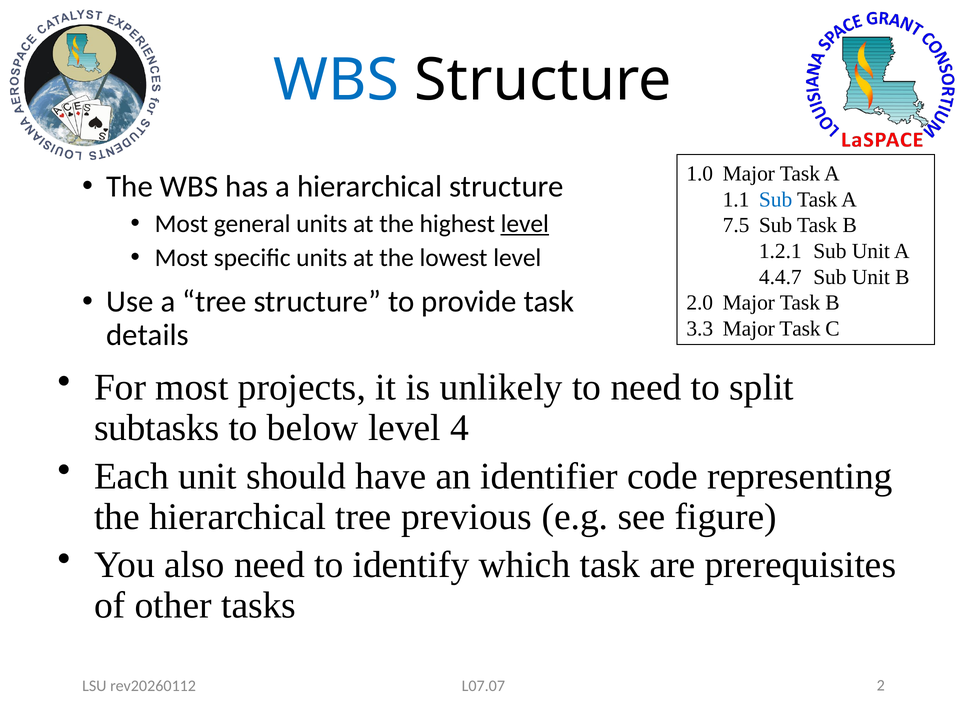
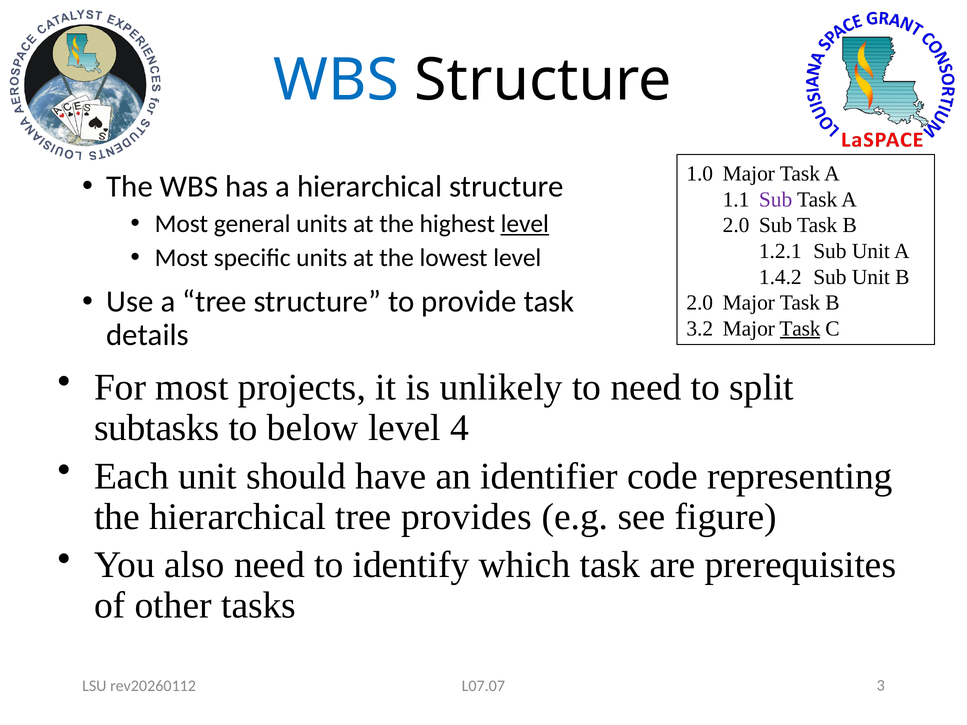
Sub colour: blue -> purple (776, 200)
7.5: 7.5 -> 2.0 (736, 225)
4.4.7: 4.4.7 -> 1.4.2 (780, 277)
3.3: 3.3 -> 3.2 (700, 329)
Task underline: none -> present (800, 329)
previous: previous -> provides (466, 517)
2: 2 -> 3 (881, 686)
